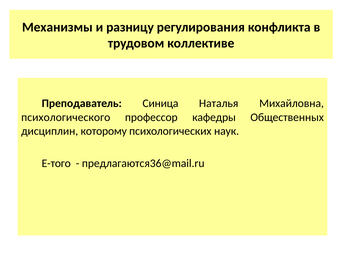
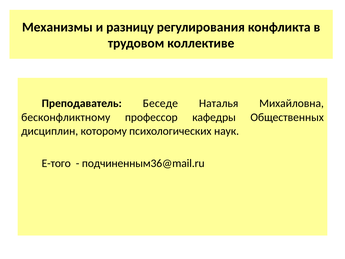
Синица: Синица -> Беседе (160, 103)
психологического: психологического -> бесконфликтному (66, 117)
предлагаются36@mail.ru: предлагаются36@mail.ru -> подчиненным36@mail.ru (143, 163)
